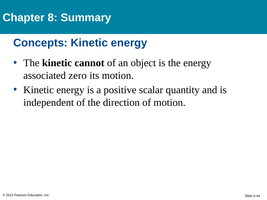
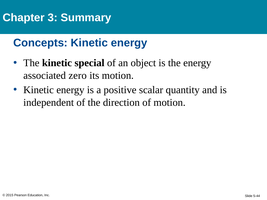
8: 8 -> 3 (53, 18)
cannot: cannot -> special (89, 63)
